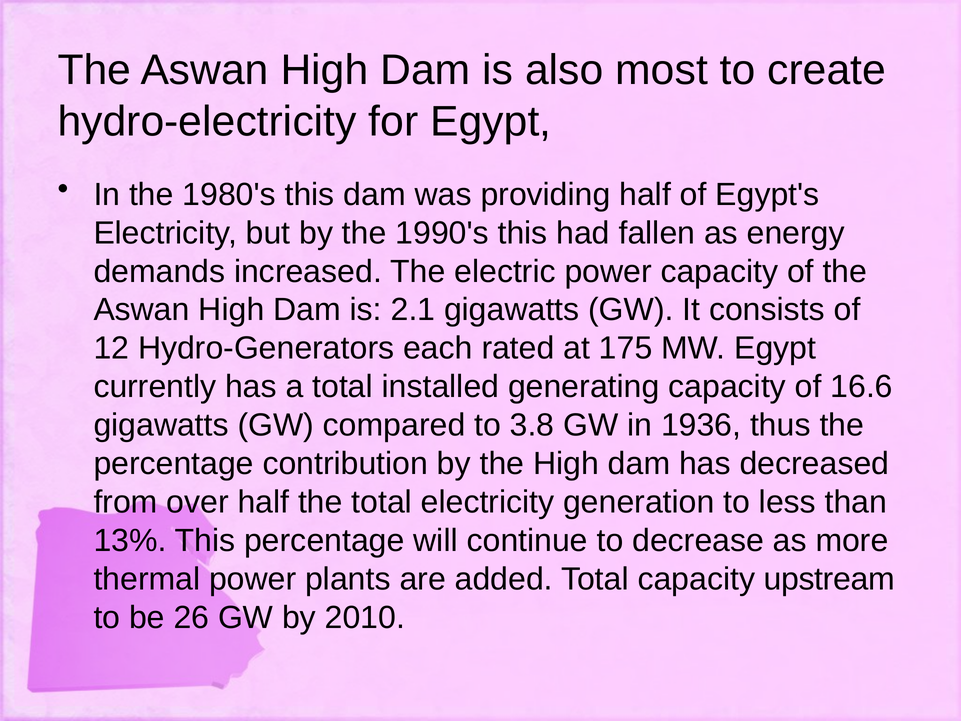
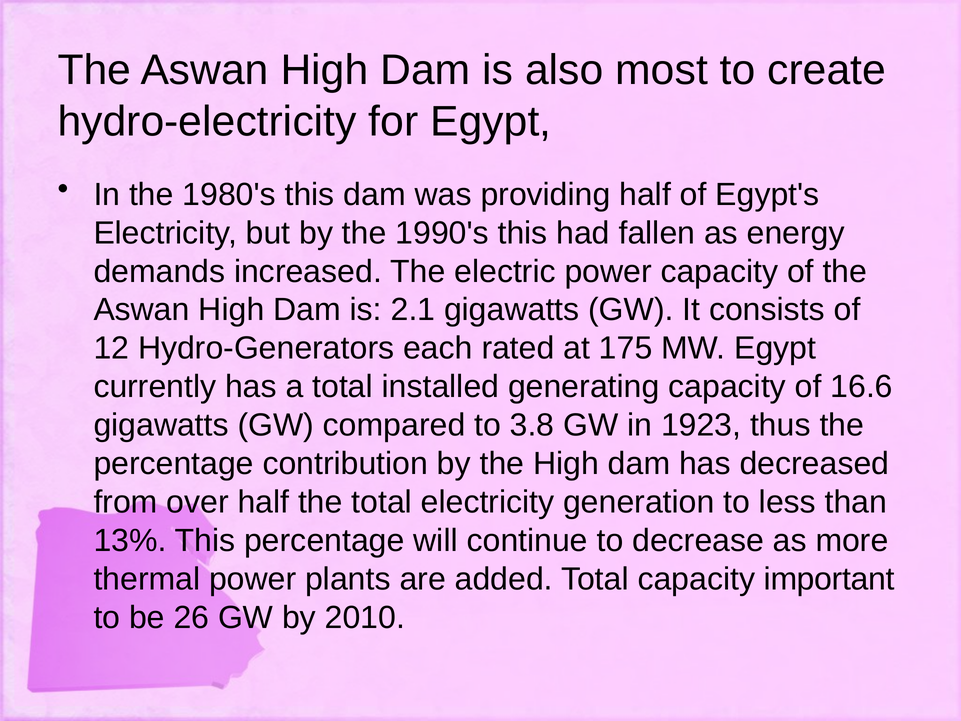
1936: 1936 -> 1923 (701, 425)
upstream: upstream -> important (829, 579)
